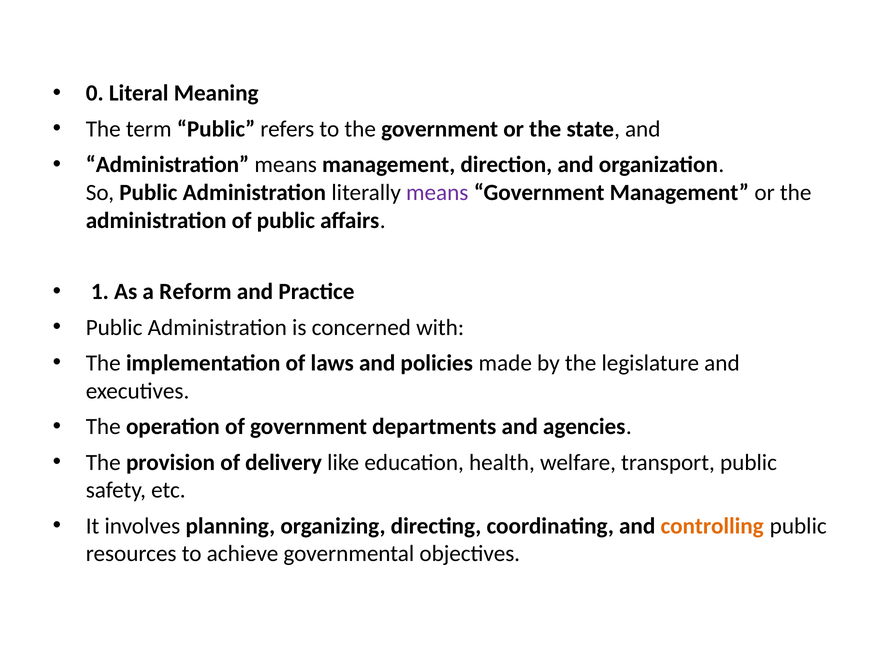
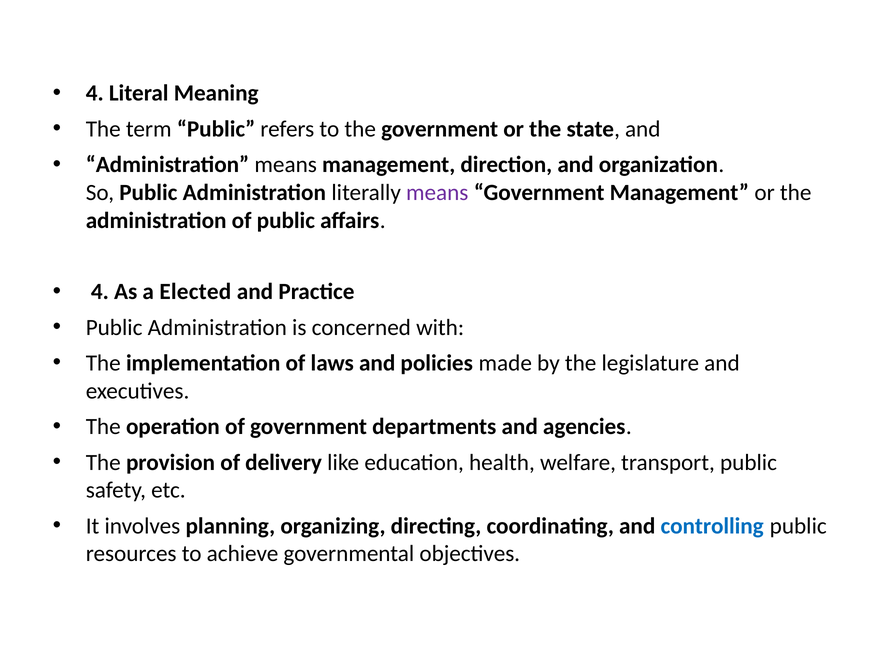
0: 0 -> 4 (95, 93)
1: 1 -> 4 (100, 292)
Reform: Reform -> Elected (195, 292)
controlling colour: orange -> blue (712, 526)
